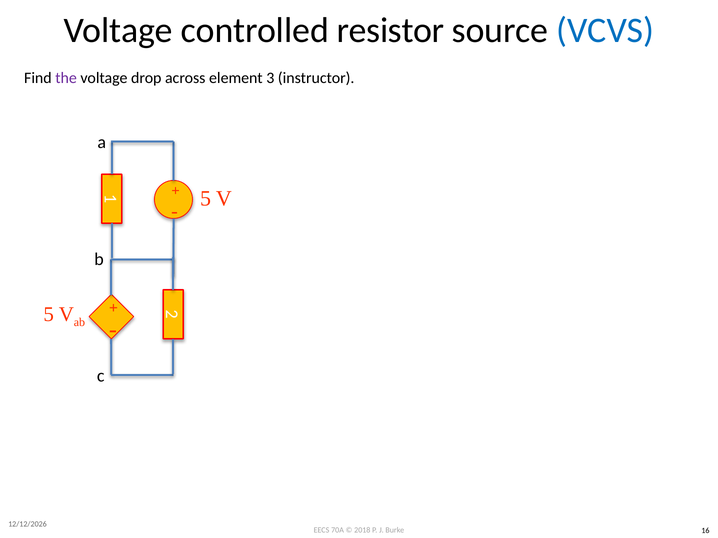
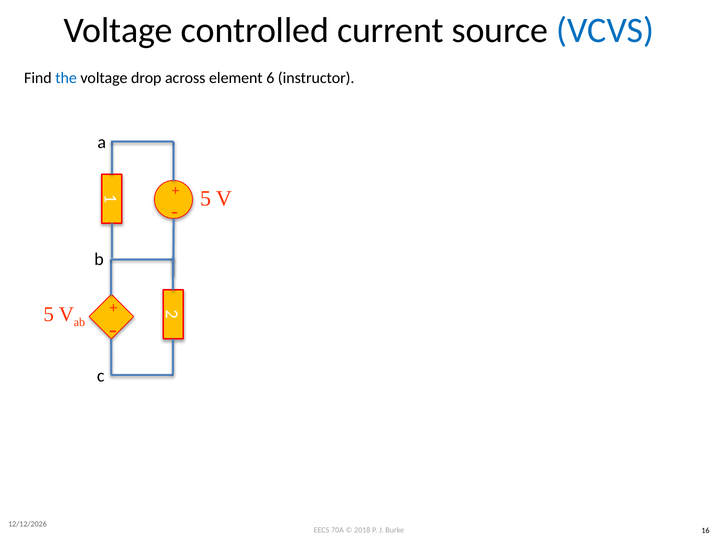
resistor: resistor -> current (390, 31)
the colour: purple -> blue (66, 78)
3: 3 -> 6 (270, 78)
